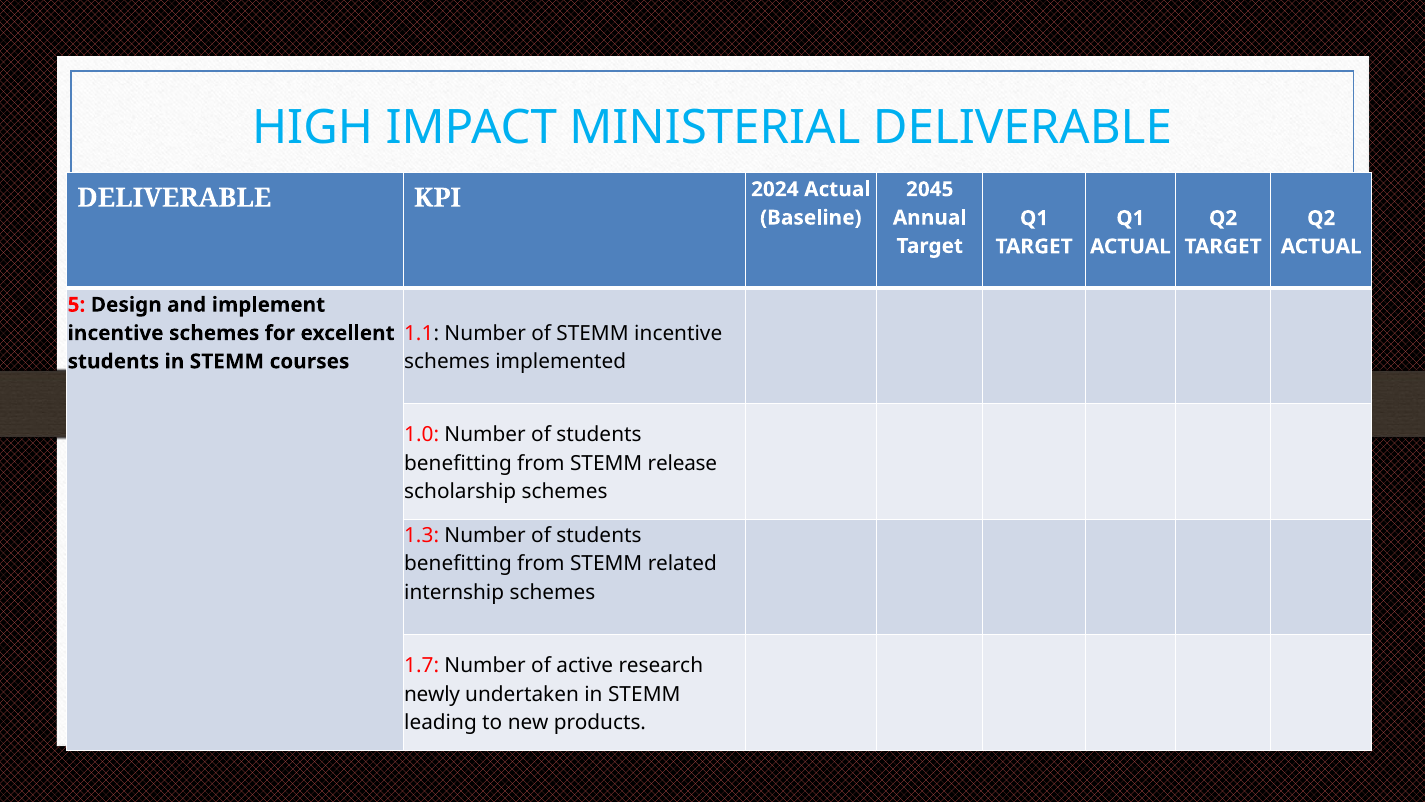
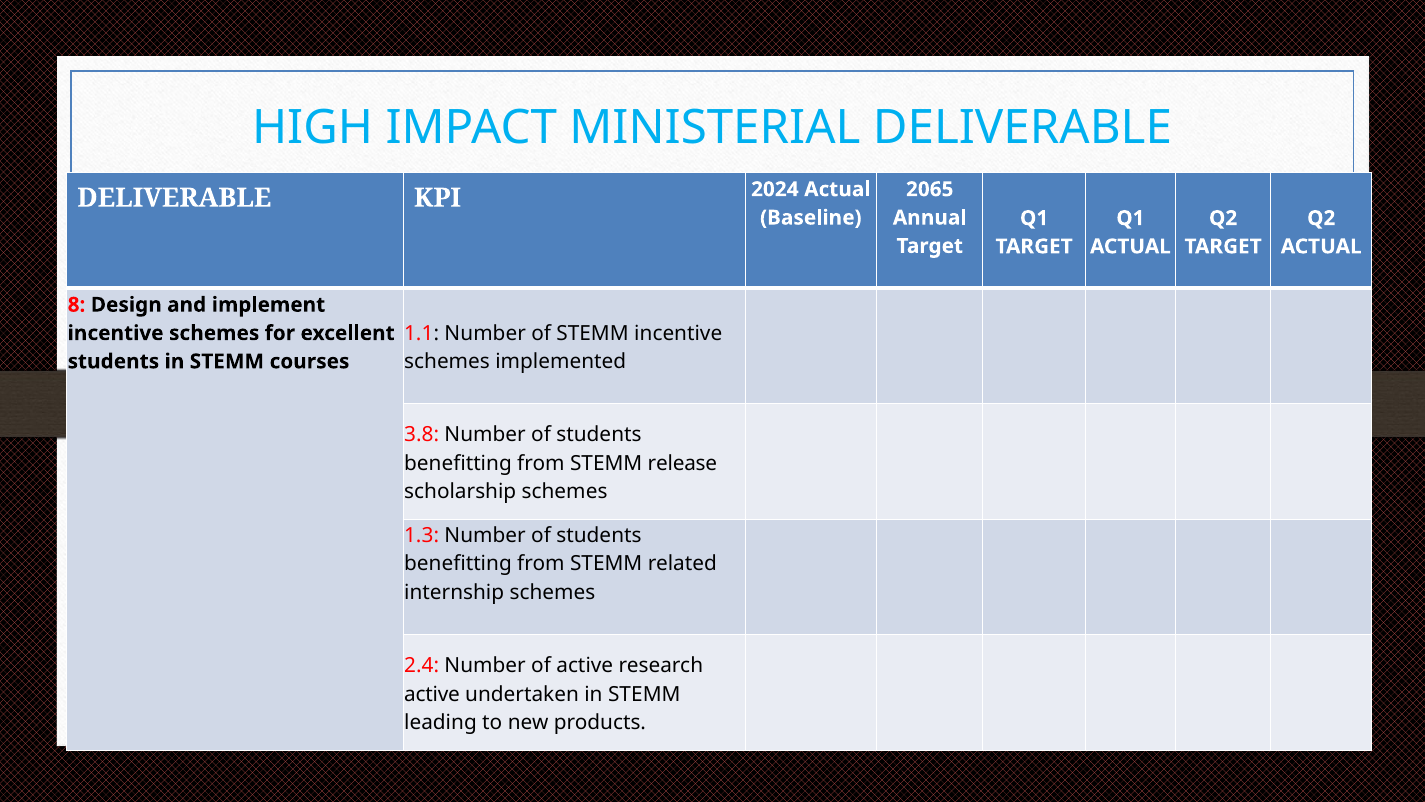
2045: 2045 -> 2065 (930, 189)
5: 5 -> 8 (76, 305)
1.0: 1.0 -> 3.8 (422, 435)
1.7: 1.7 -> 2.4 (422, 666)
newly: newly -> active (432, 694)
